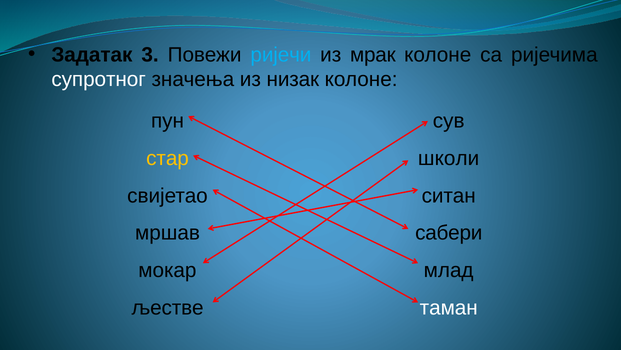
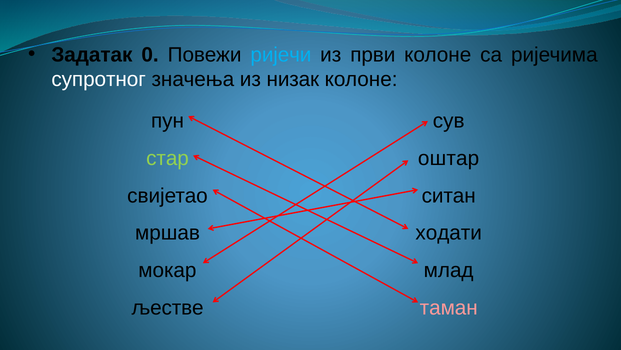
3: 3 -> 0 (150, 55)
мрак: мрак -> први (373, 55)
стар colour: yellow -> light green (168, 158)
школи: школи -> оштар (449, 158)
сабери: сабери -> ходати (449, 233)
таман colour: white -> pink (449, 307)
